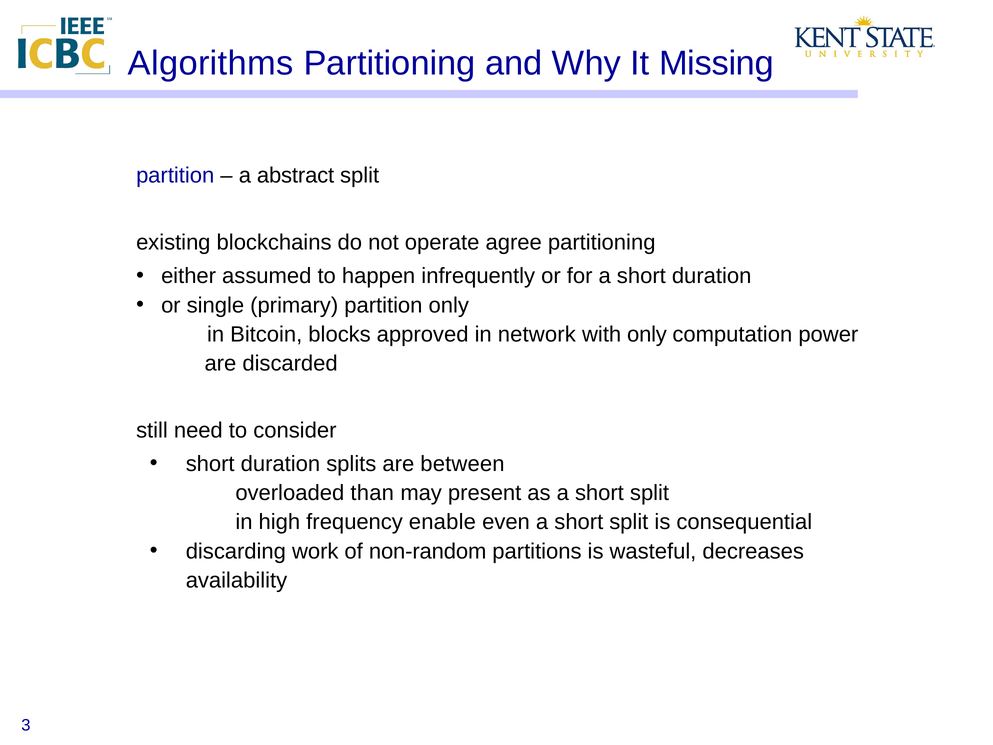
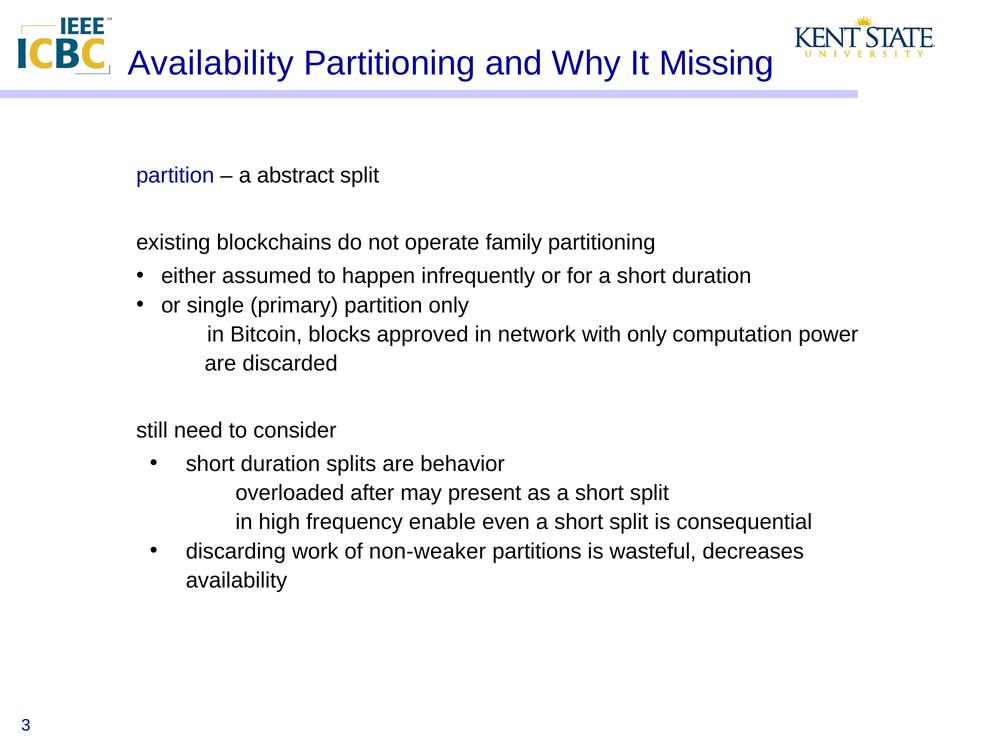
Algorithms: Algorithms -> Availability (211, 63)
agree: agree -> family (514, 243)
between: between -> behavior (463, 464)
than: than -> after (372, 493)
non-random: non-random -> non-weaker (427, 551)
